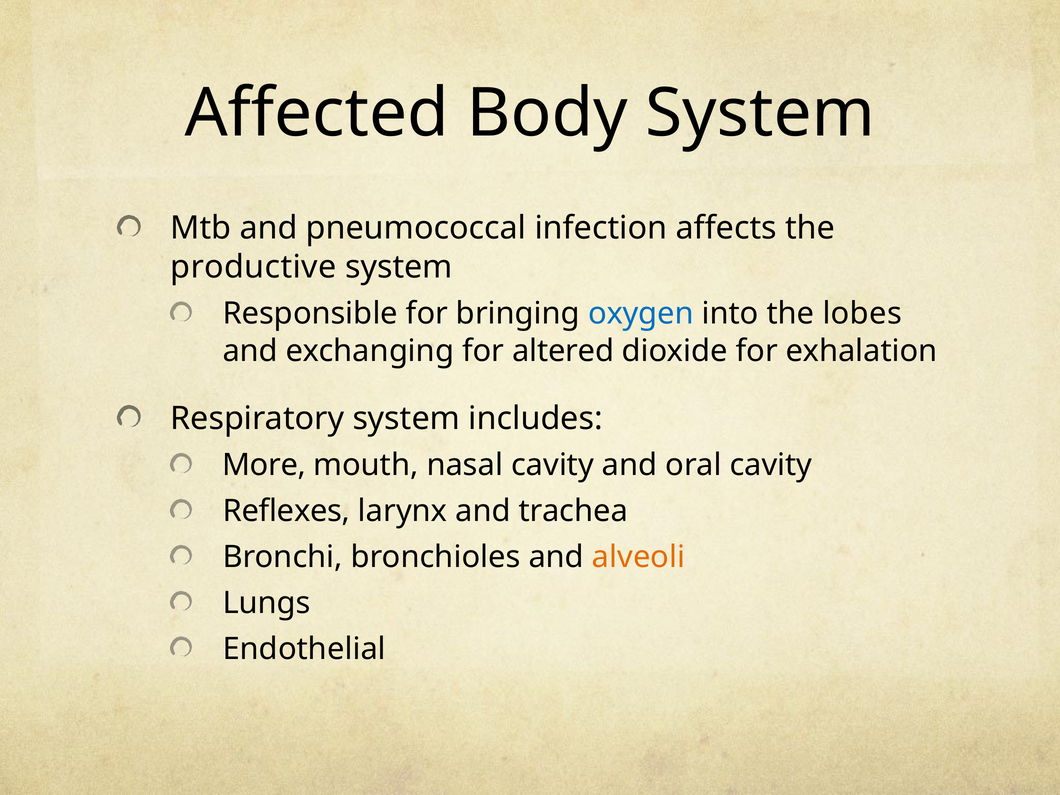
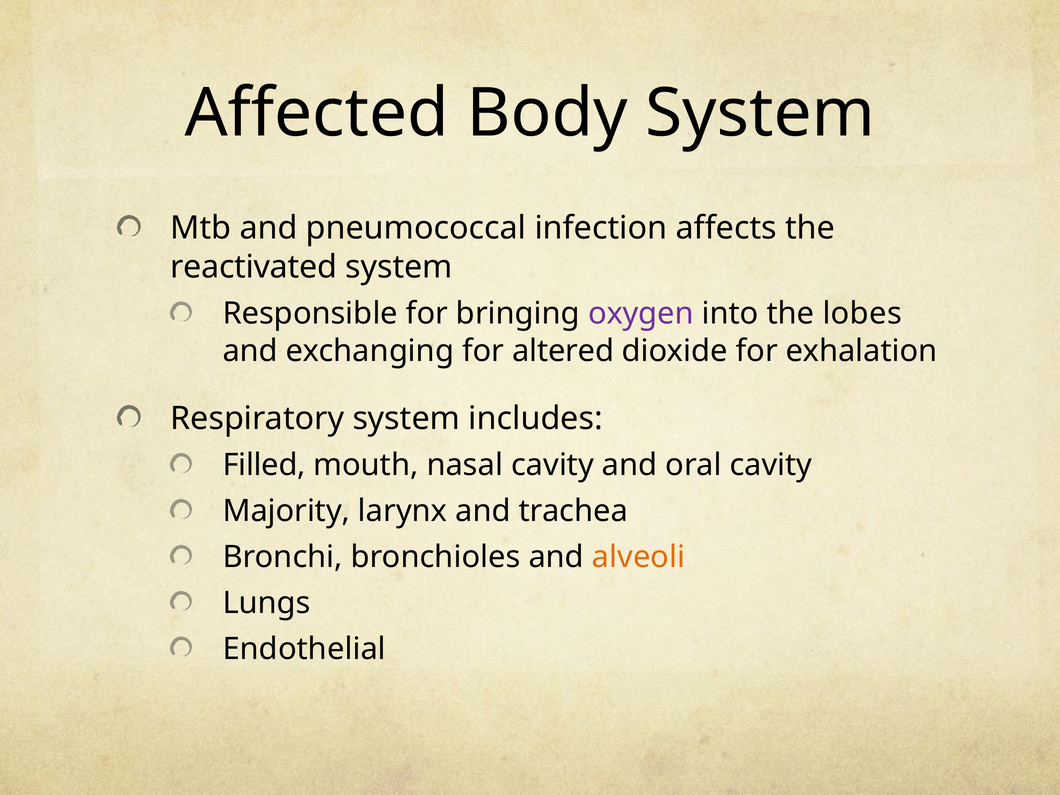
productive: productive -> reactivated (254, 267)
oxygen colour: blue -> purple (641, 314)
More: More -> Filled (264, 465)
Reflexes: Reflexes -> Majority (286, 511)
